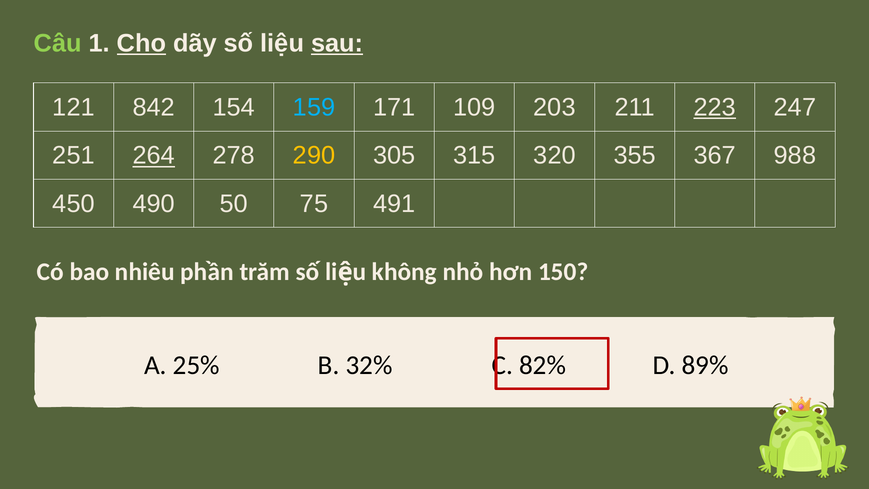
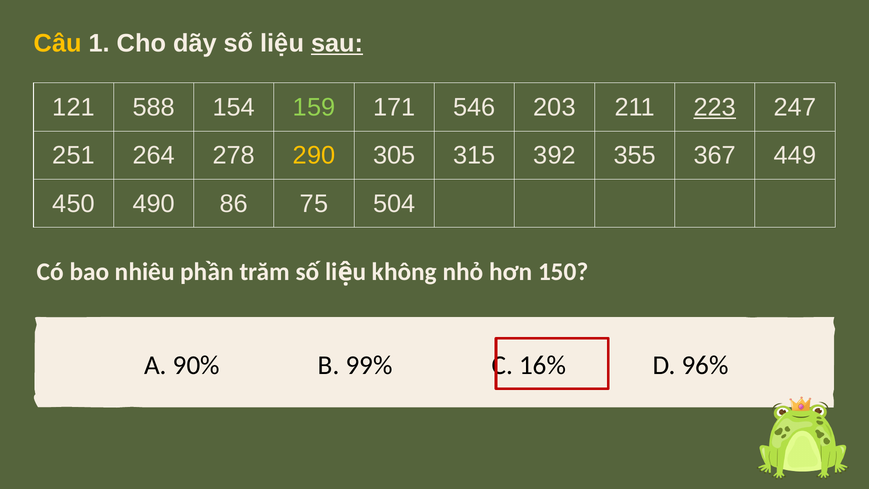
Câu colour: light green -> yellow (58, 43)
Cho underline: present -> none (141, 43)
842: 842 -> 588 (154, 107)
159 colour: light blue -> light green (314, 107)
109: 109 -> 546 (474, 107)
264 underline: present -> none (154, 156)
320: 320 -> 392 (555, 156)
988: 988 -> 449 (795, 156)
50: 50 -> 86 (234, 204)
491: 491 -> 504 (394, 204)
25%: 25% -> 90% (196, 365)
32%: 32% -> 99% (369, 365)
82%: 82% -> 16% (542, 365)
89%: 89% -> 96% (705, 365)
